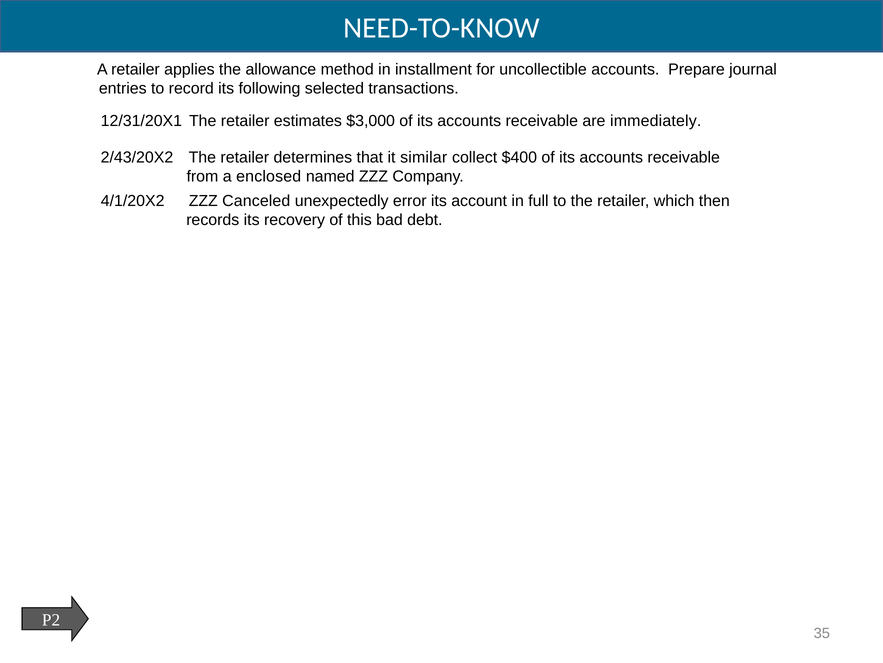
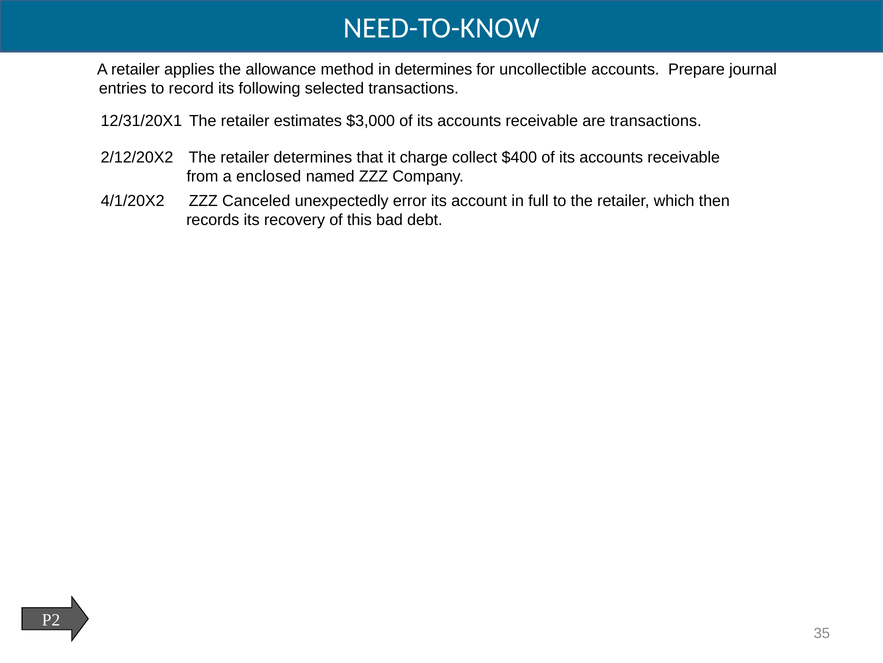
in installment: installment -> determines (434, 69)
are immediately: immediately -> transactions (656, 121)
2/43/20X2: 2/43/20X2 -> 2/12/20X2 (137, 157)
similar: similar -> charge (424, 157)
